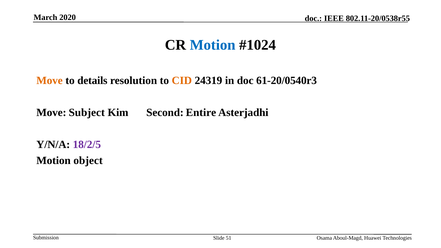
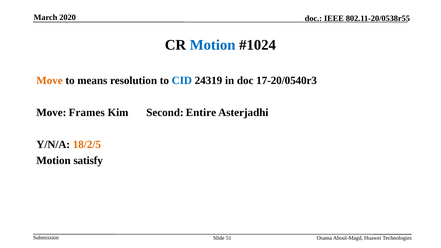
details: details -> means (92, 81)
CID colour: orange -> blue (182, 81)
61-20/0540r3: 61-20/0540r3 -> 17-20/0540r3 (287, 81)
Subject: Subject -> Frames (87, 113)
18/2/5 colour: purple -> orange (87, 145)
object: object -> satisfy (88, 161)
